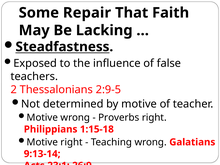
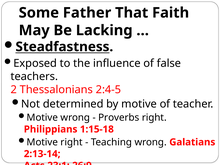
Repair: Repair -> Father (87, 13)
2:9-5: 2:9-5 -> 2:4-5 (108, 90)
9:13-14: 9:13-14 -> 2:13-14 (42, 154)
